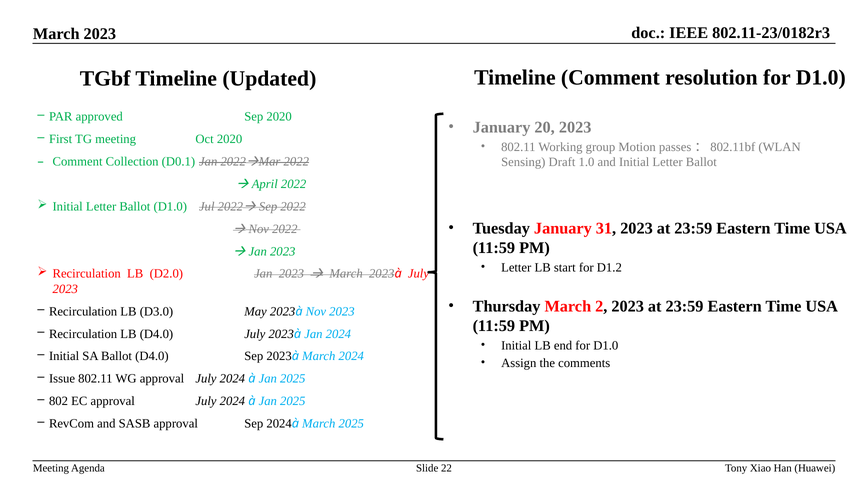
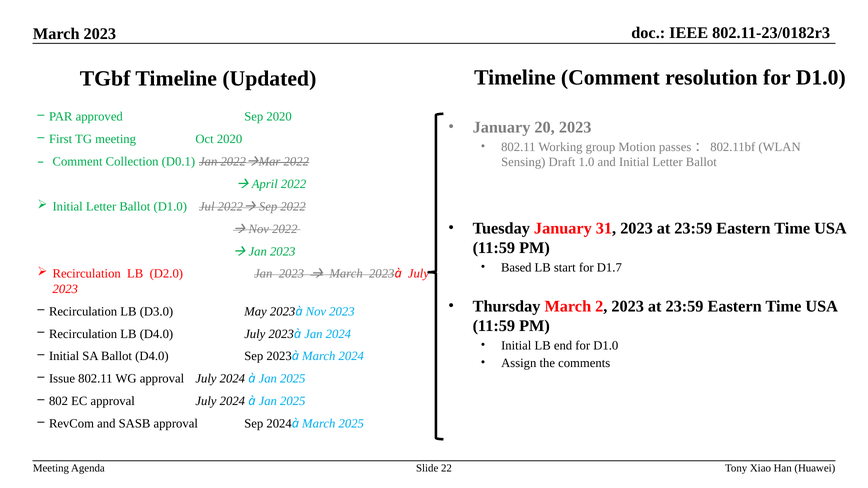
Letter: Letter -> Based (516, 268)
D1.2: D1.2 -> D1.7 (609, 268)
